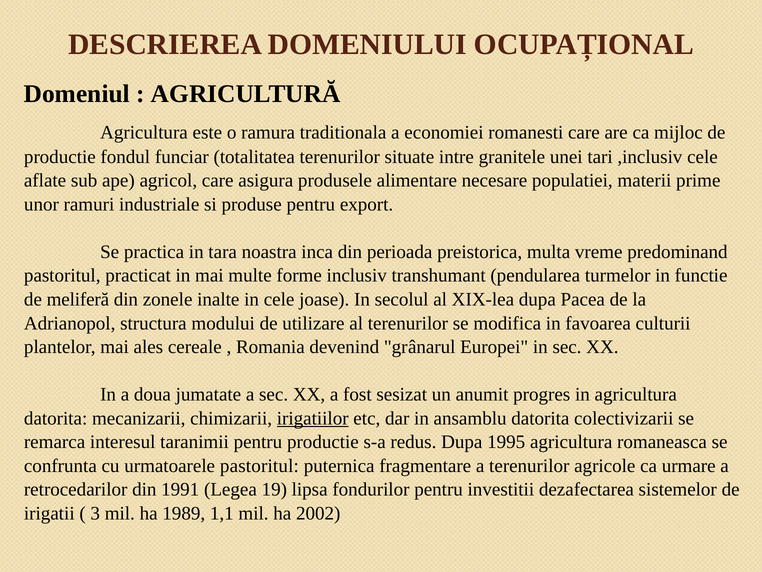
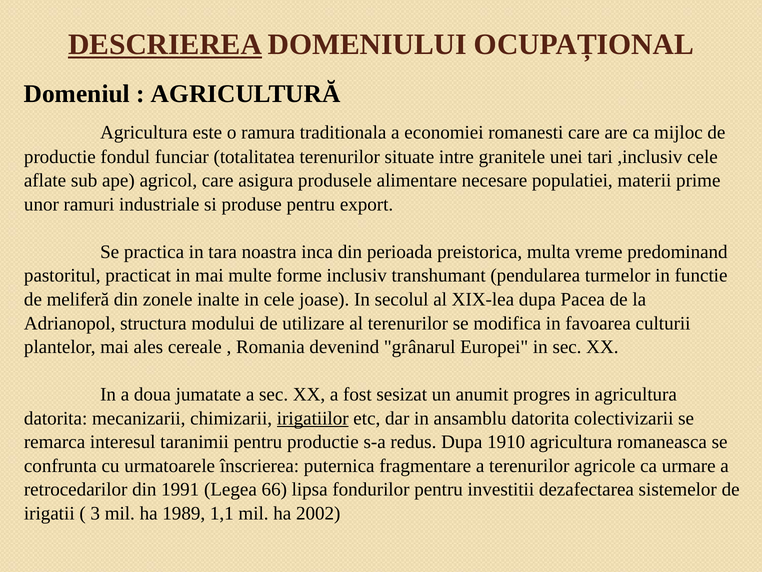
DESCRIEREA underline: none -> present (165, 45)
1995: 1995 -> 1910 (506, 442)
urmatoarele pastoritul: pastoritul -> înscrierea (260, 465)
19: 19 -> 66 (274, 489)
